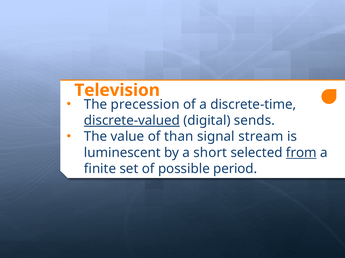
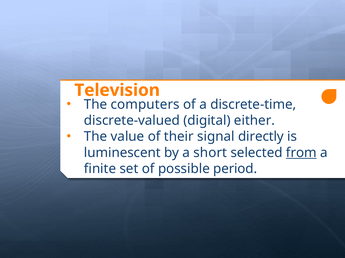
precession: precession -> computers (145, 105)
discrete-valued underline: present -> none (132, 121)
sends: sends -> either (254, 121)
than: than -> their (179, 137)
stream: stream -> directly (261, 137)
